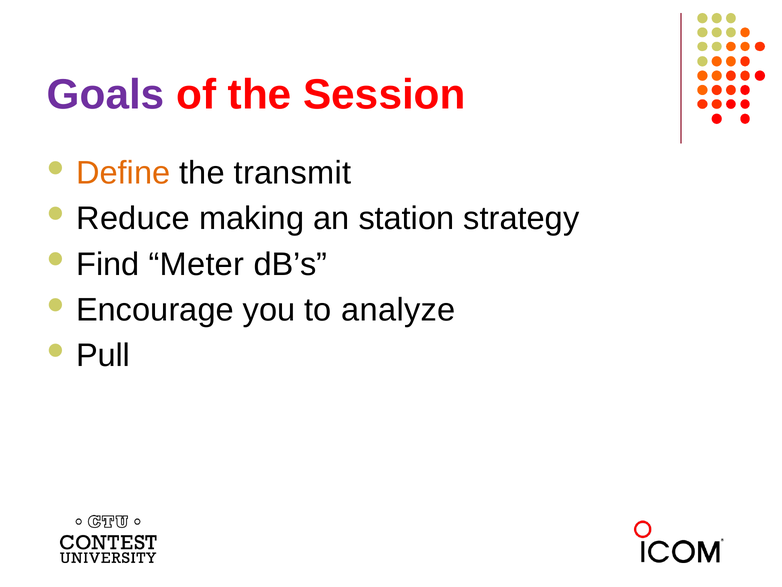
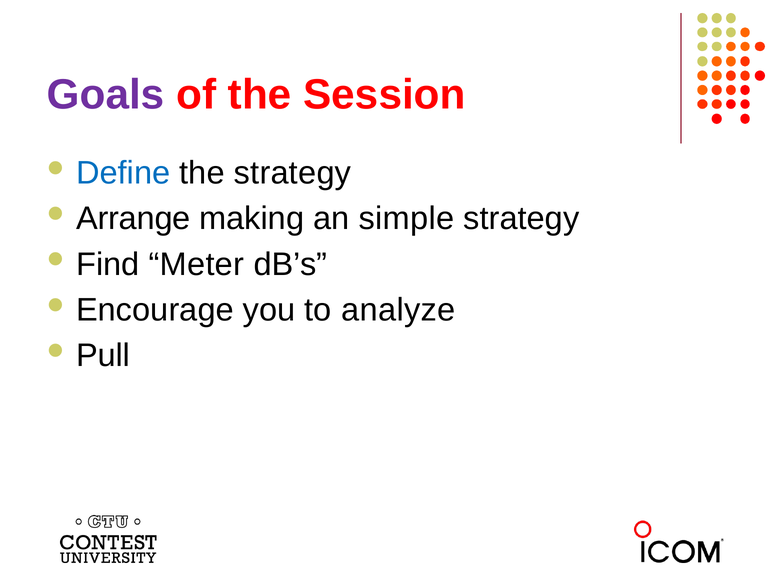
Define colour: orange -> blue (123, 173)
the transmit: transmit -> strategy (292, 173)
Reduce: Reduce -> Arrange (133, 218)
station: station -> simple (406, 218)
